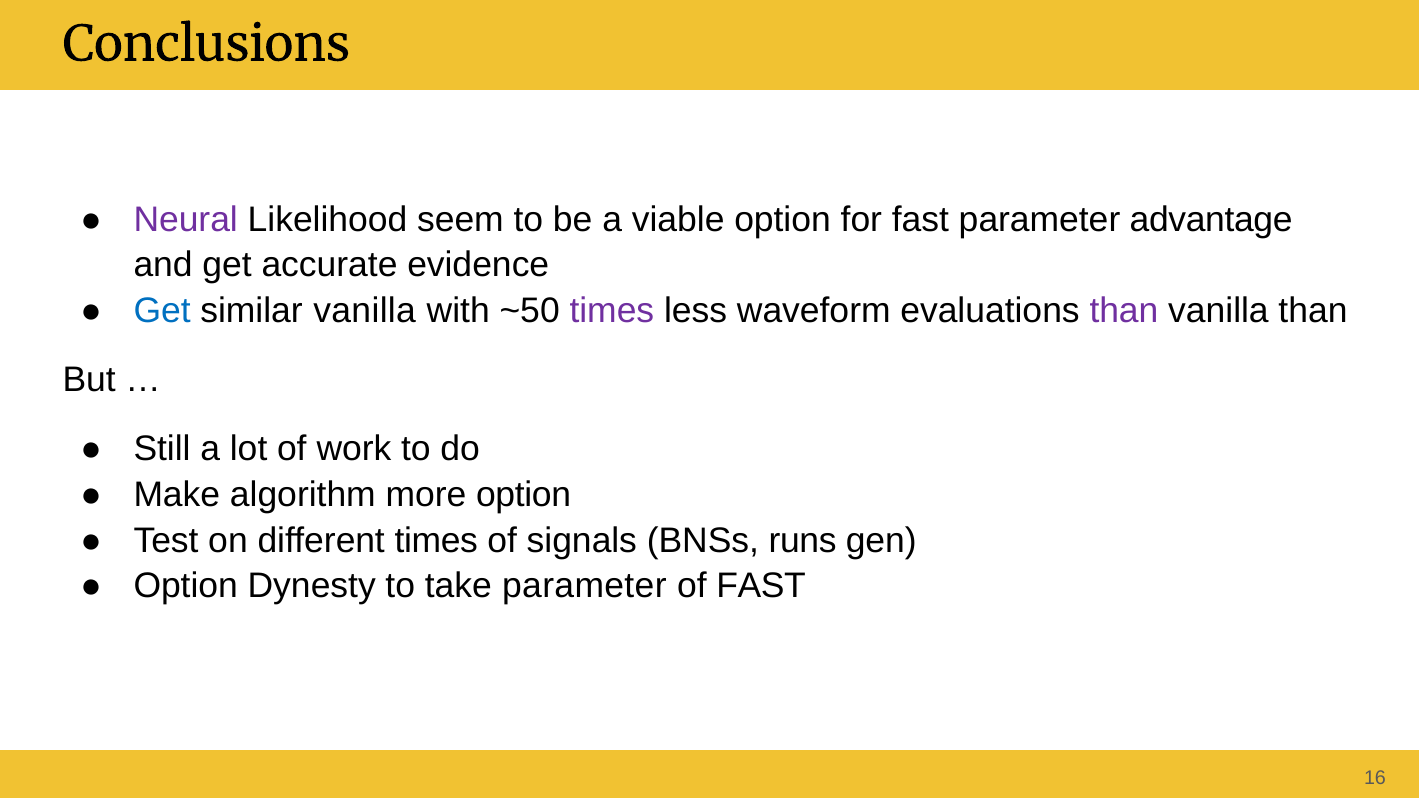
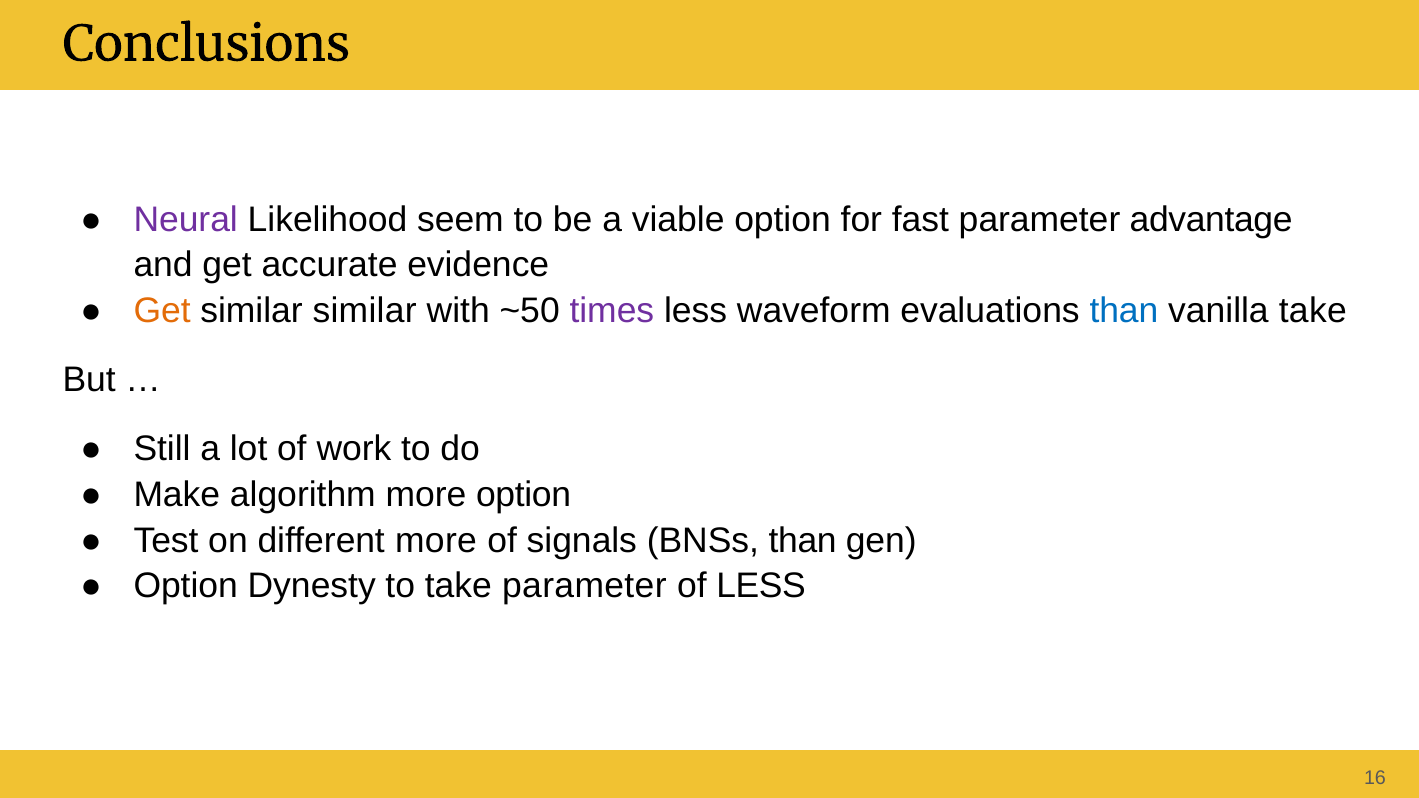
Get colour: blue -> orange (162, 311)
similar vanilla: vanilla -> similar (365, 311)
than colour: purple -> blue (1124, 311)
vanilla than: than -> take (1313, 311)
different times: times -> more (436, 541)
BNSs runs: runs -> than (803, 541)
of FAST: FAST -> LESS (761, 586)
